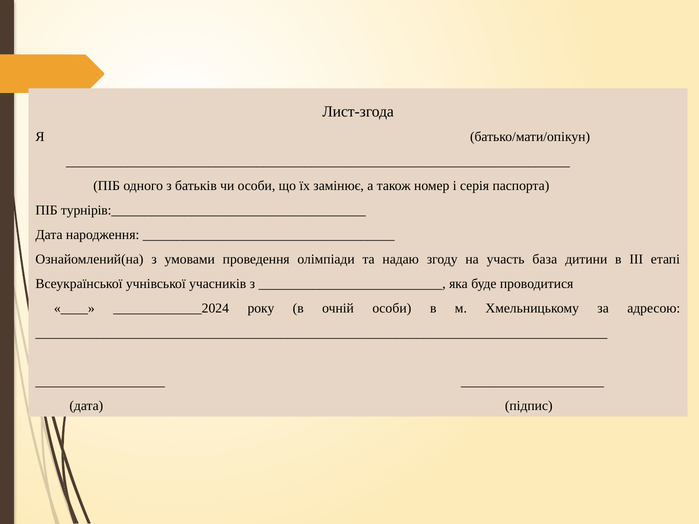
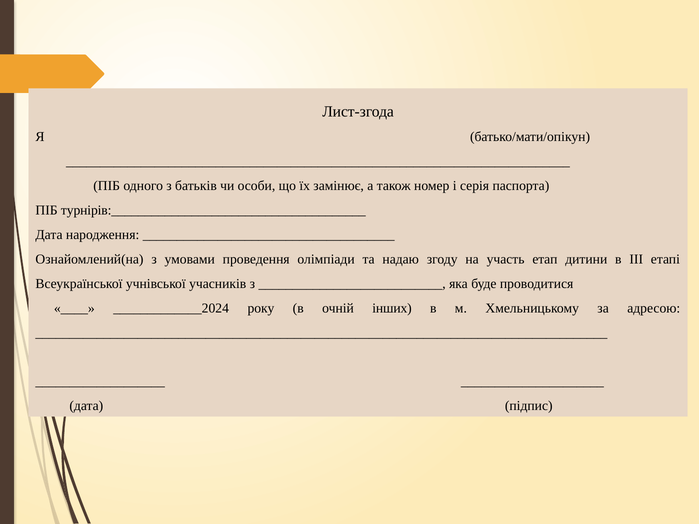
база: база -> етап (545, 259)
очній особи: особи -> інших (392, 308)
